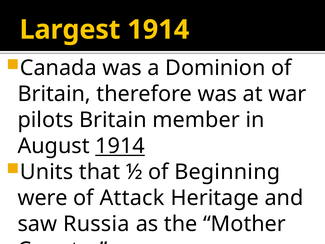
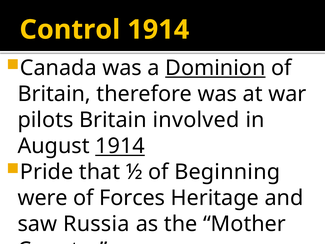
Largest: Largest -> Control (70, 30)
Dominion underline: none -> present (215, 68)
member: member -> involved (196, 120)
Units: Units -> Pride (47, 172)
Attack: Attack -> Forces (132, 198)
